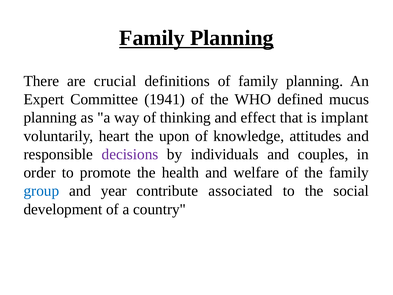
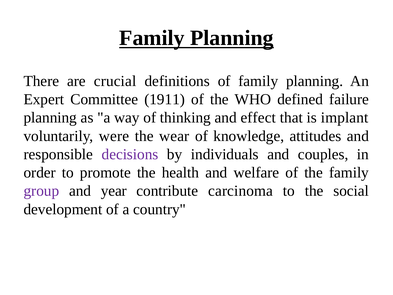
1941: 1941 -> 1911 (165, 99)
mucus: mucus -> failure (349, 99)
heart: heart -> were (114, 136)
upon: upon -> wear (174, 136)
group colour: blue -> purple (41, 191)
associated: associated -> carcinoma (241, 191)
